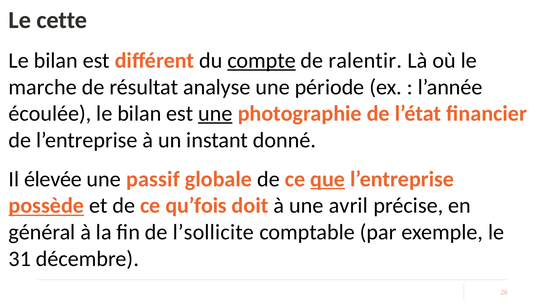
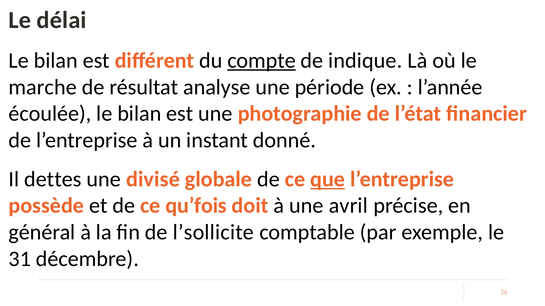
cette: cette -> délai (62, 20)
ralentir: ralentir -> indique (365, 61)
une underline: present -> none (215, 114)
élevée: élevée -> dettes (53, 179)
passif: passif -> divisé (153, 179)
possède underline: present -> none (46, 206)
